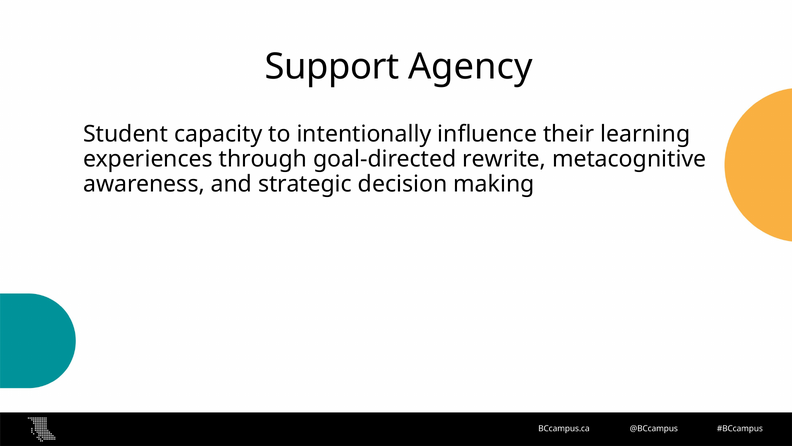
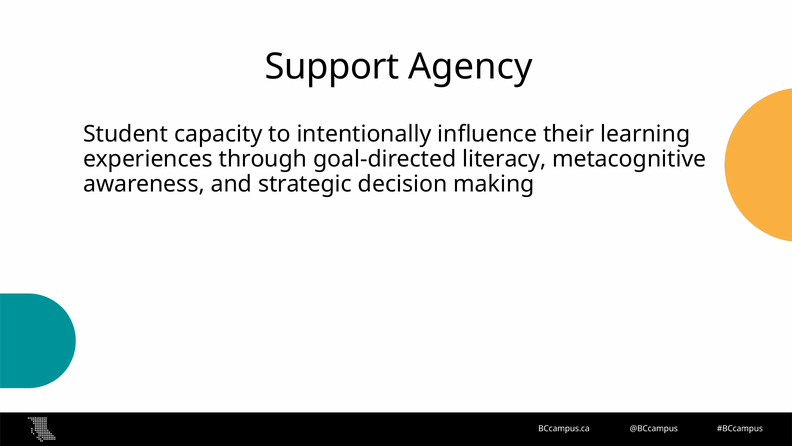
rewrite: rewrite -> literacy (504, 159)
